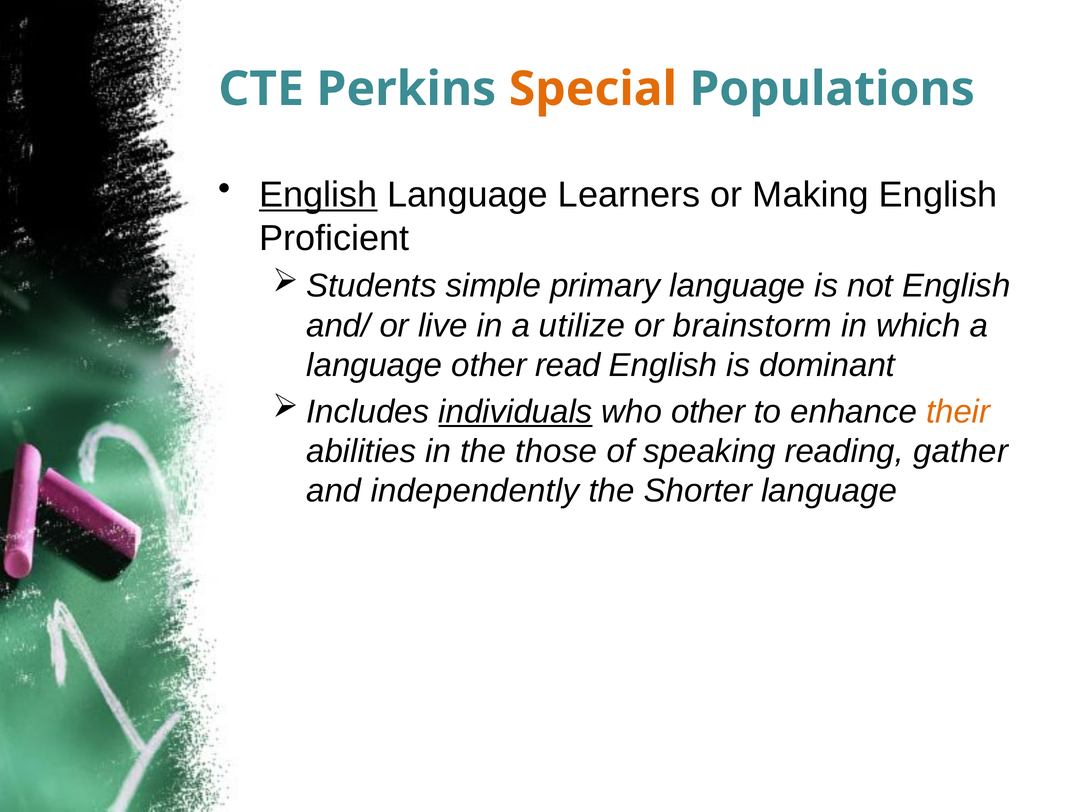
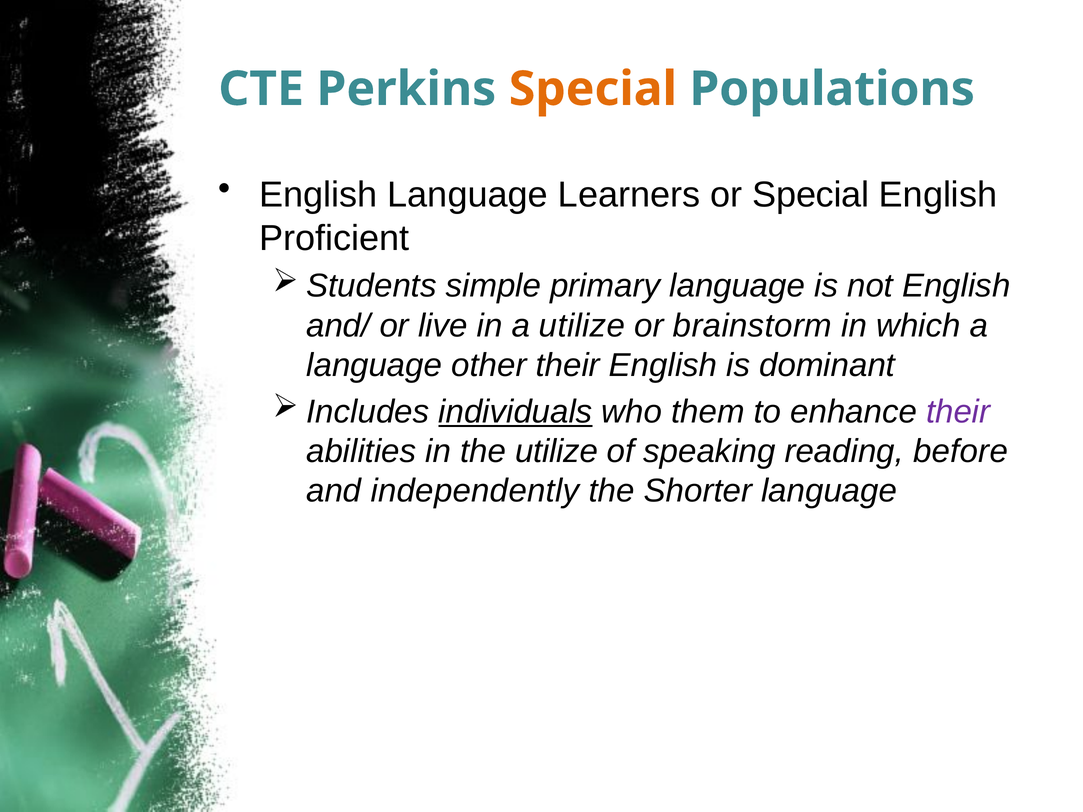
English underline: present -> none (318, 195)
or Making: Making -> Special (811, 195)
other read: read -> their (568, 365)
who other: other -> them (708, 412)
their colour: orange -> purple (958, 412)
the those: those -> utilize (557, 451)
gather: gather -> before (961, 451)
